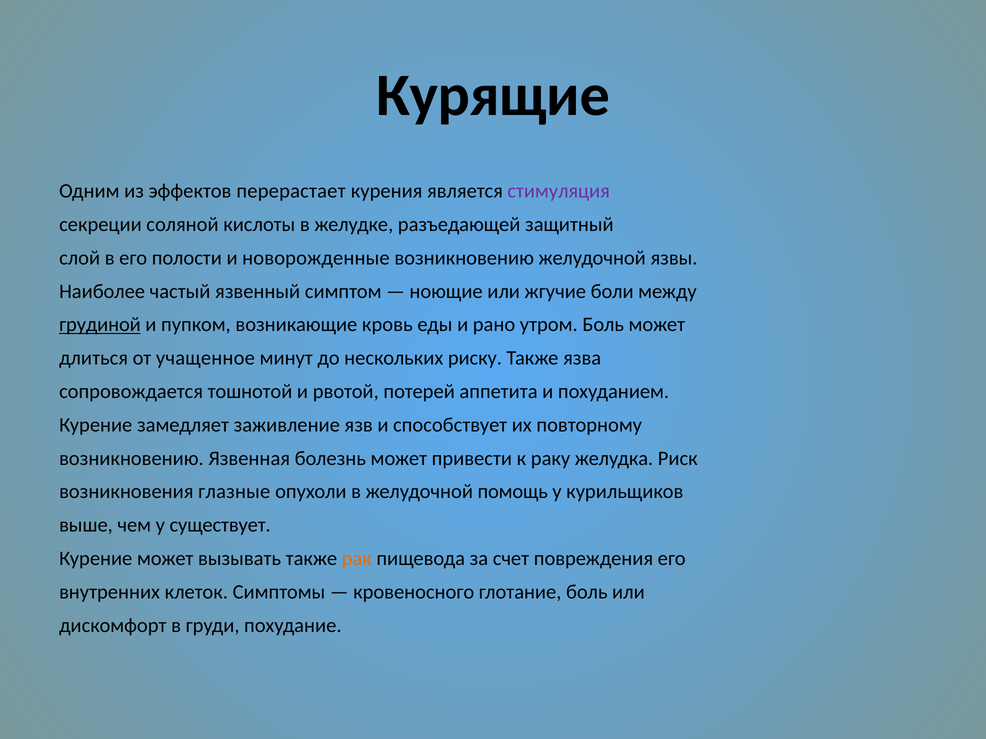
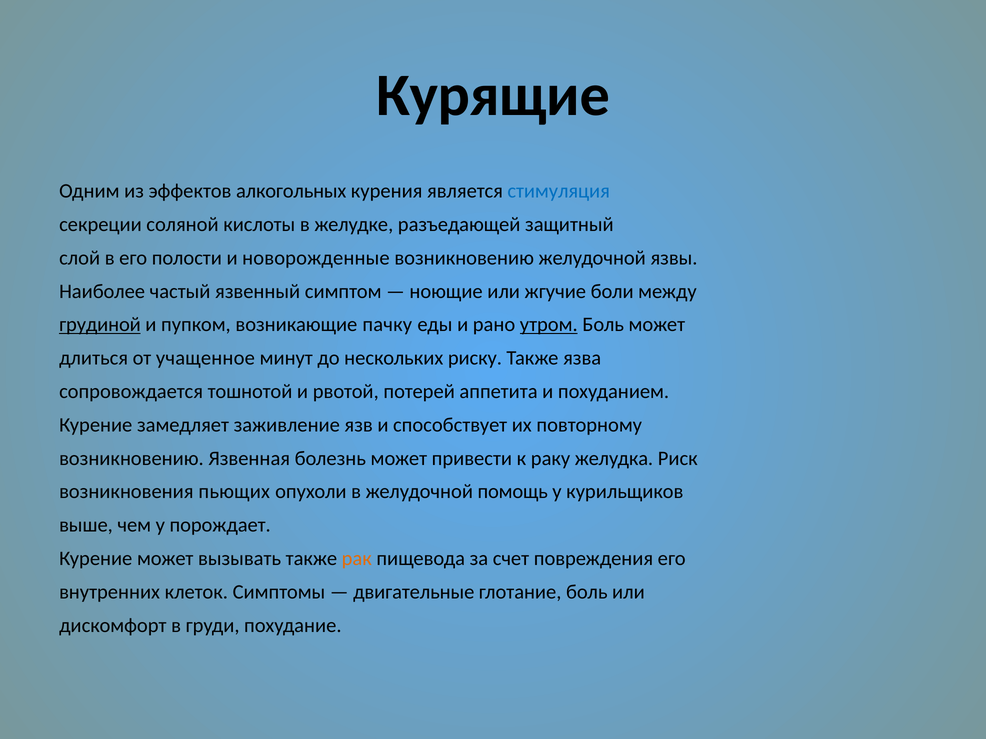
перерастает: перерастает -> алкогольных (291, 191)
стимуляция colour: purple -> blue (559, 191)
кровь: кровь -> пачку (387, 325)
утром underline: none -> present (549, 325)
глазные: глазные -> пьющих (234, 492)
существует: существует -> порождает (220, 525)
кровеносного: кровеносного -> двигательные (414, 592)
